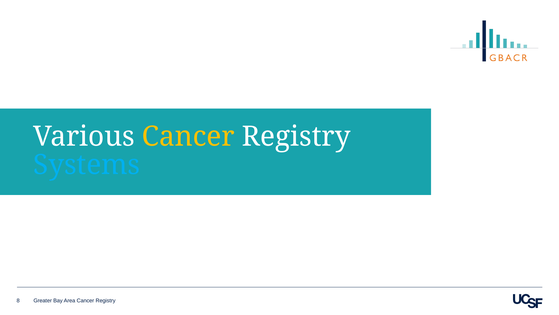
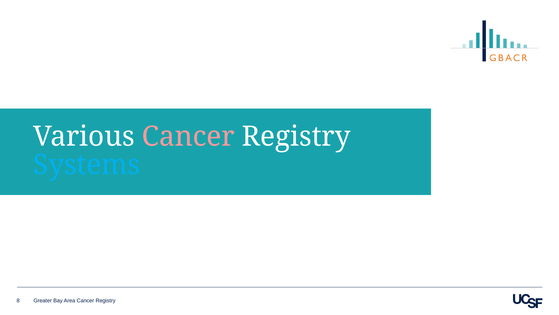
Cancer colour: yellow -> pink (188, 136)
